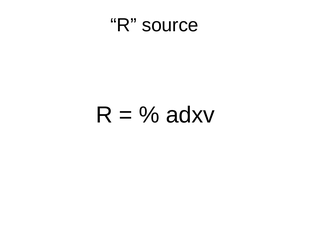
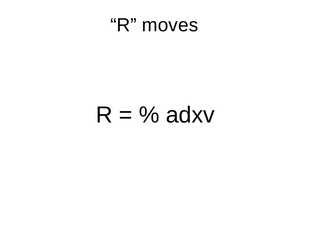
source: source -> moves (170, 25)
